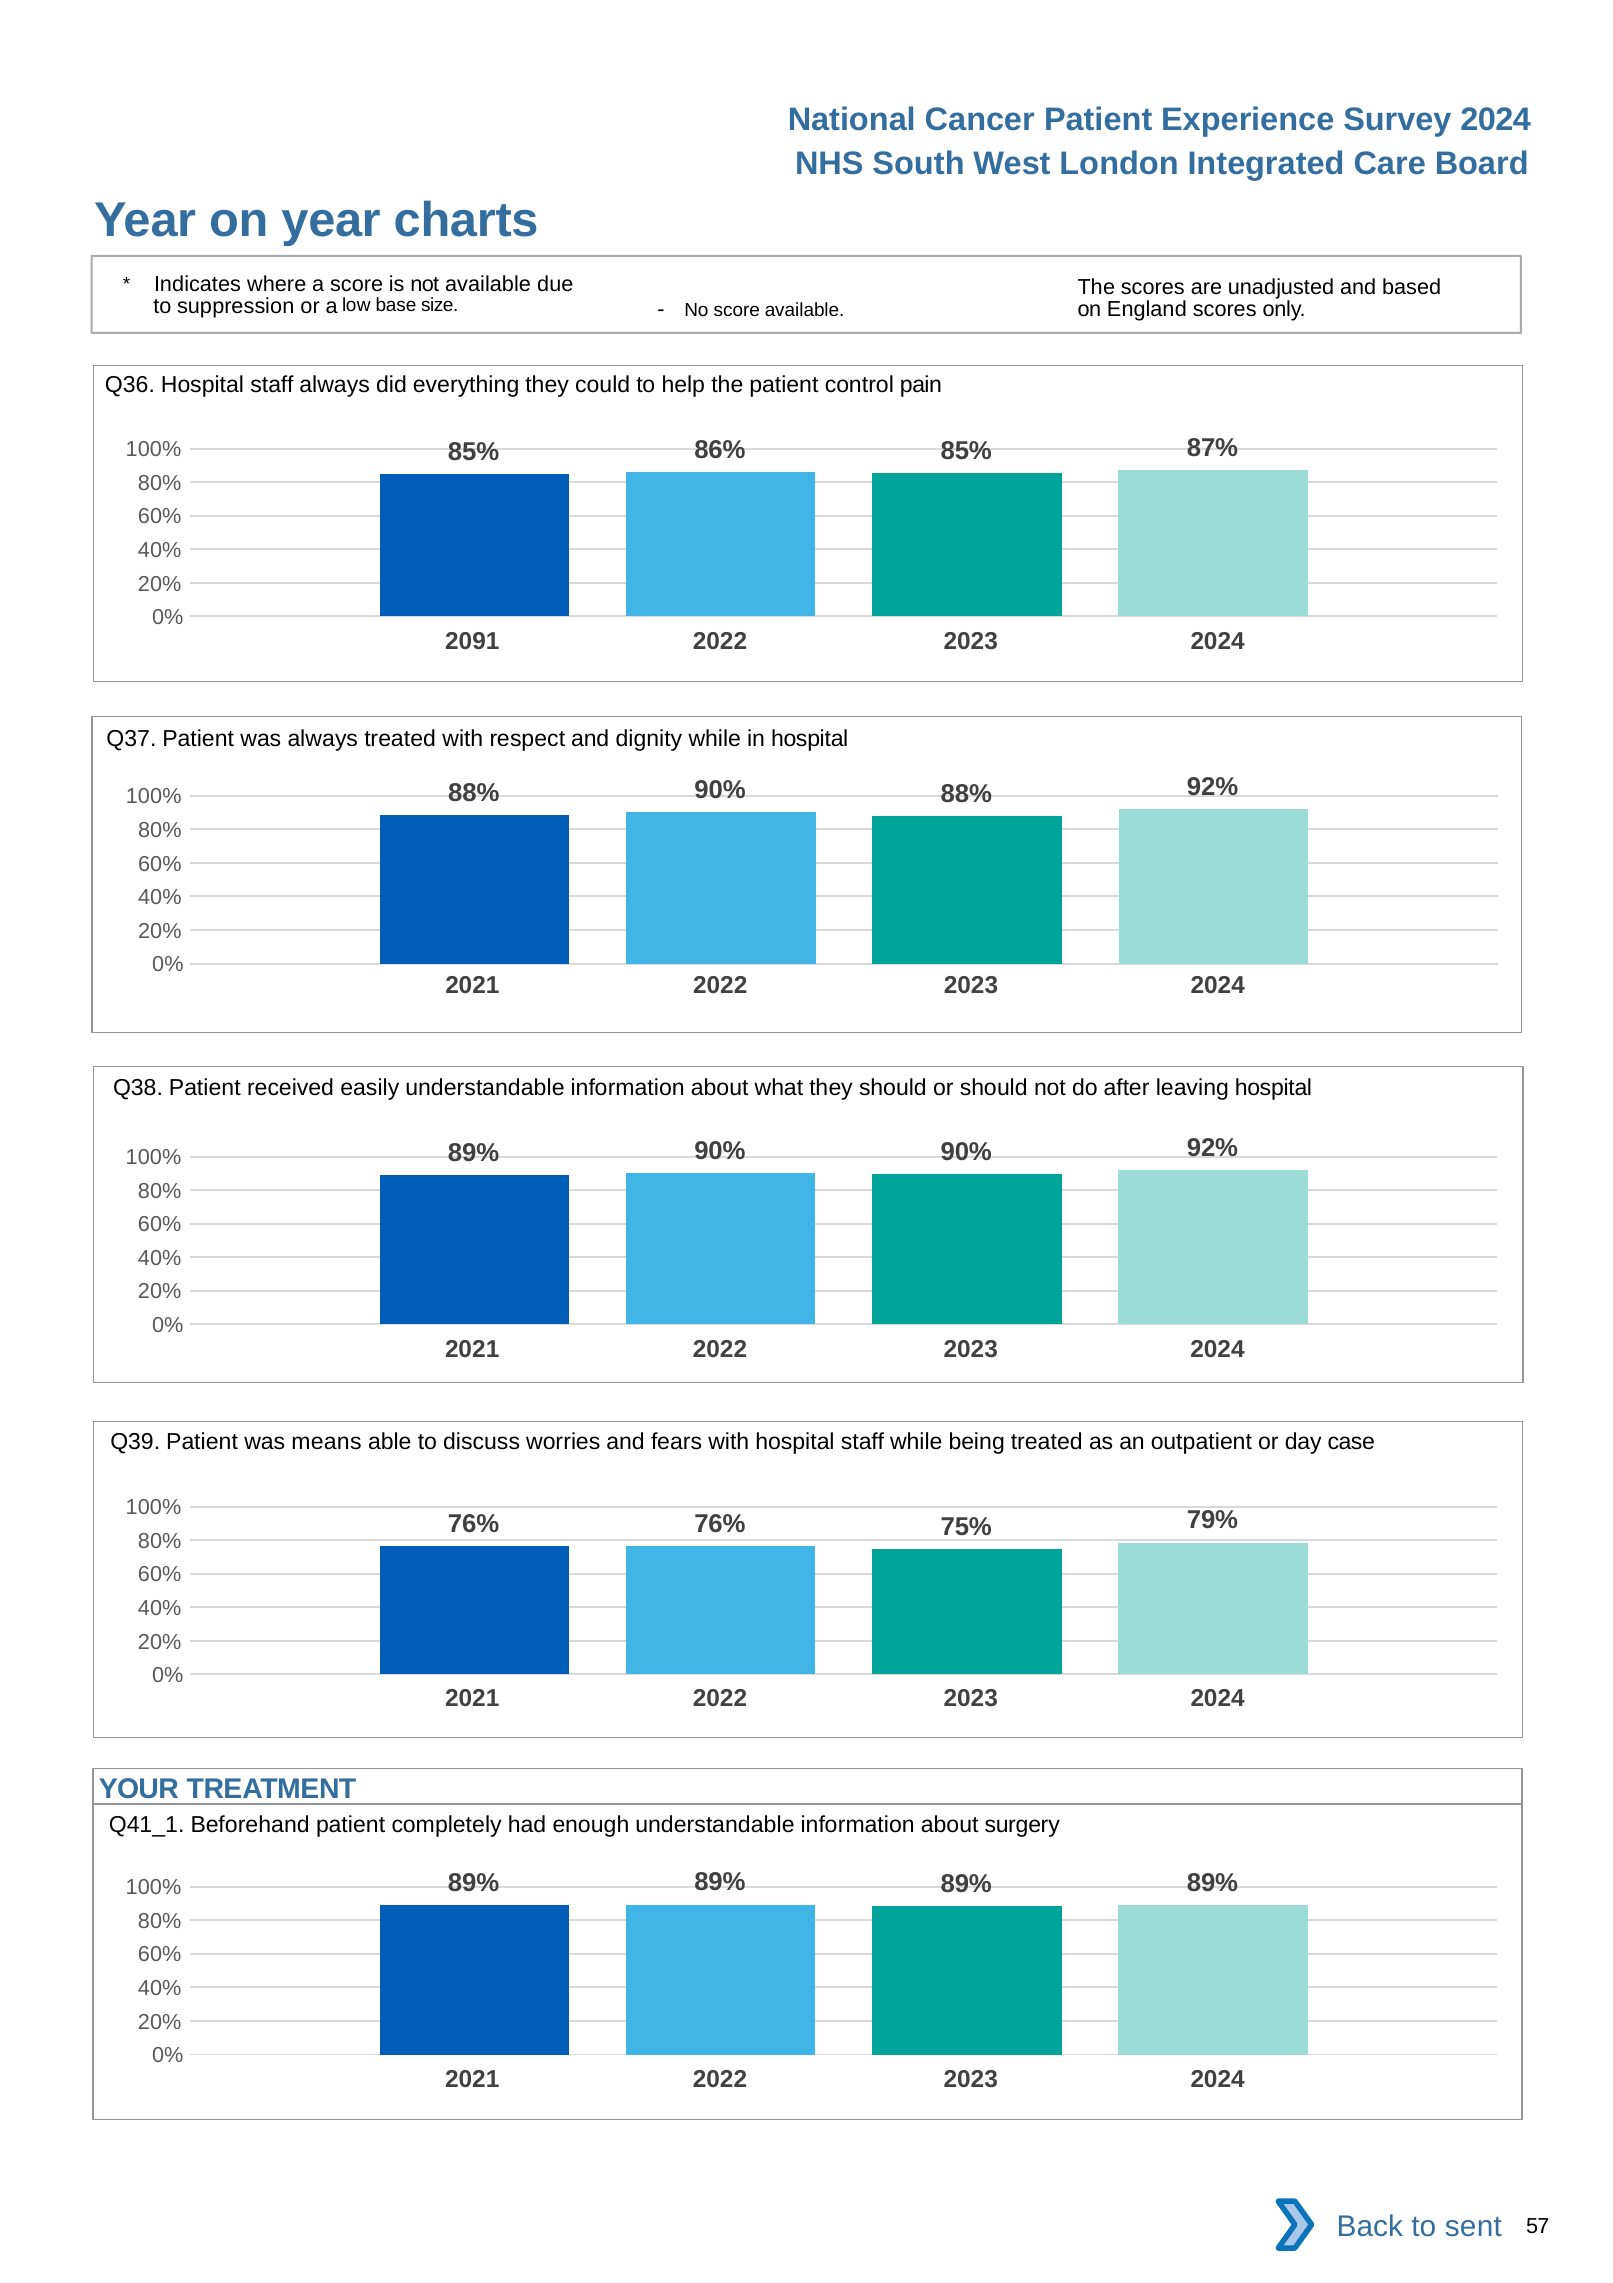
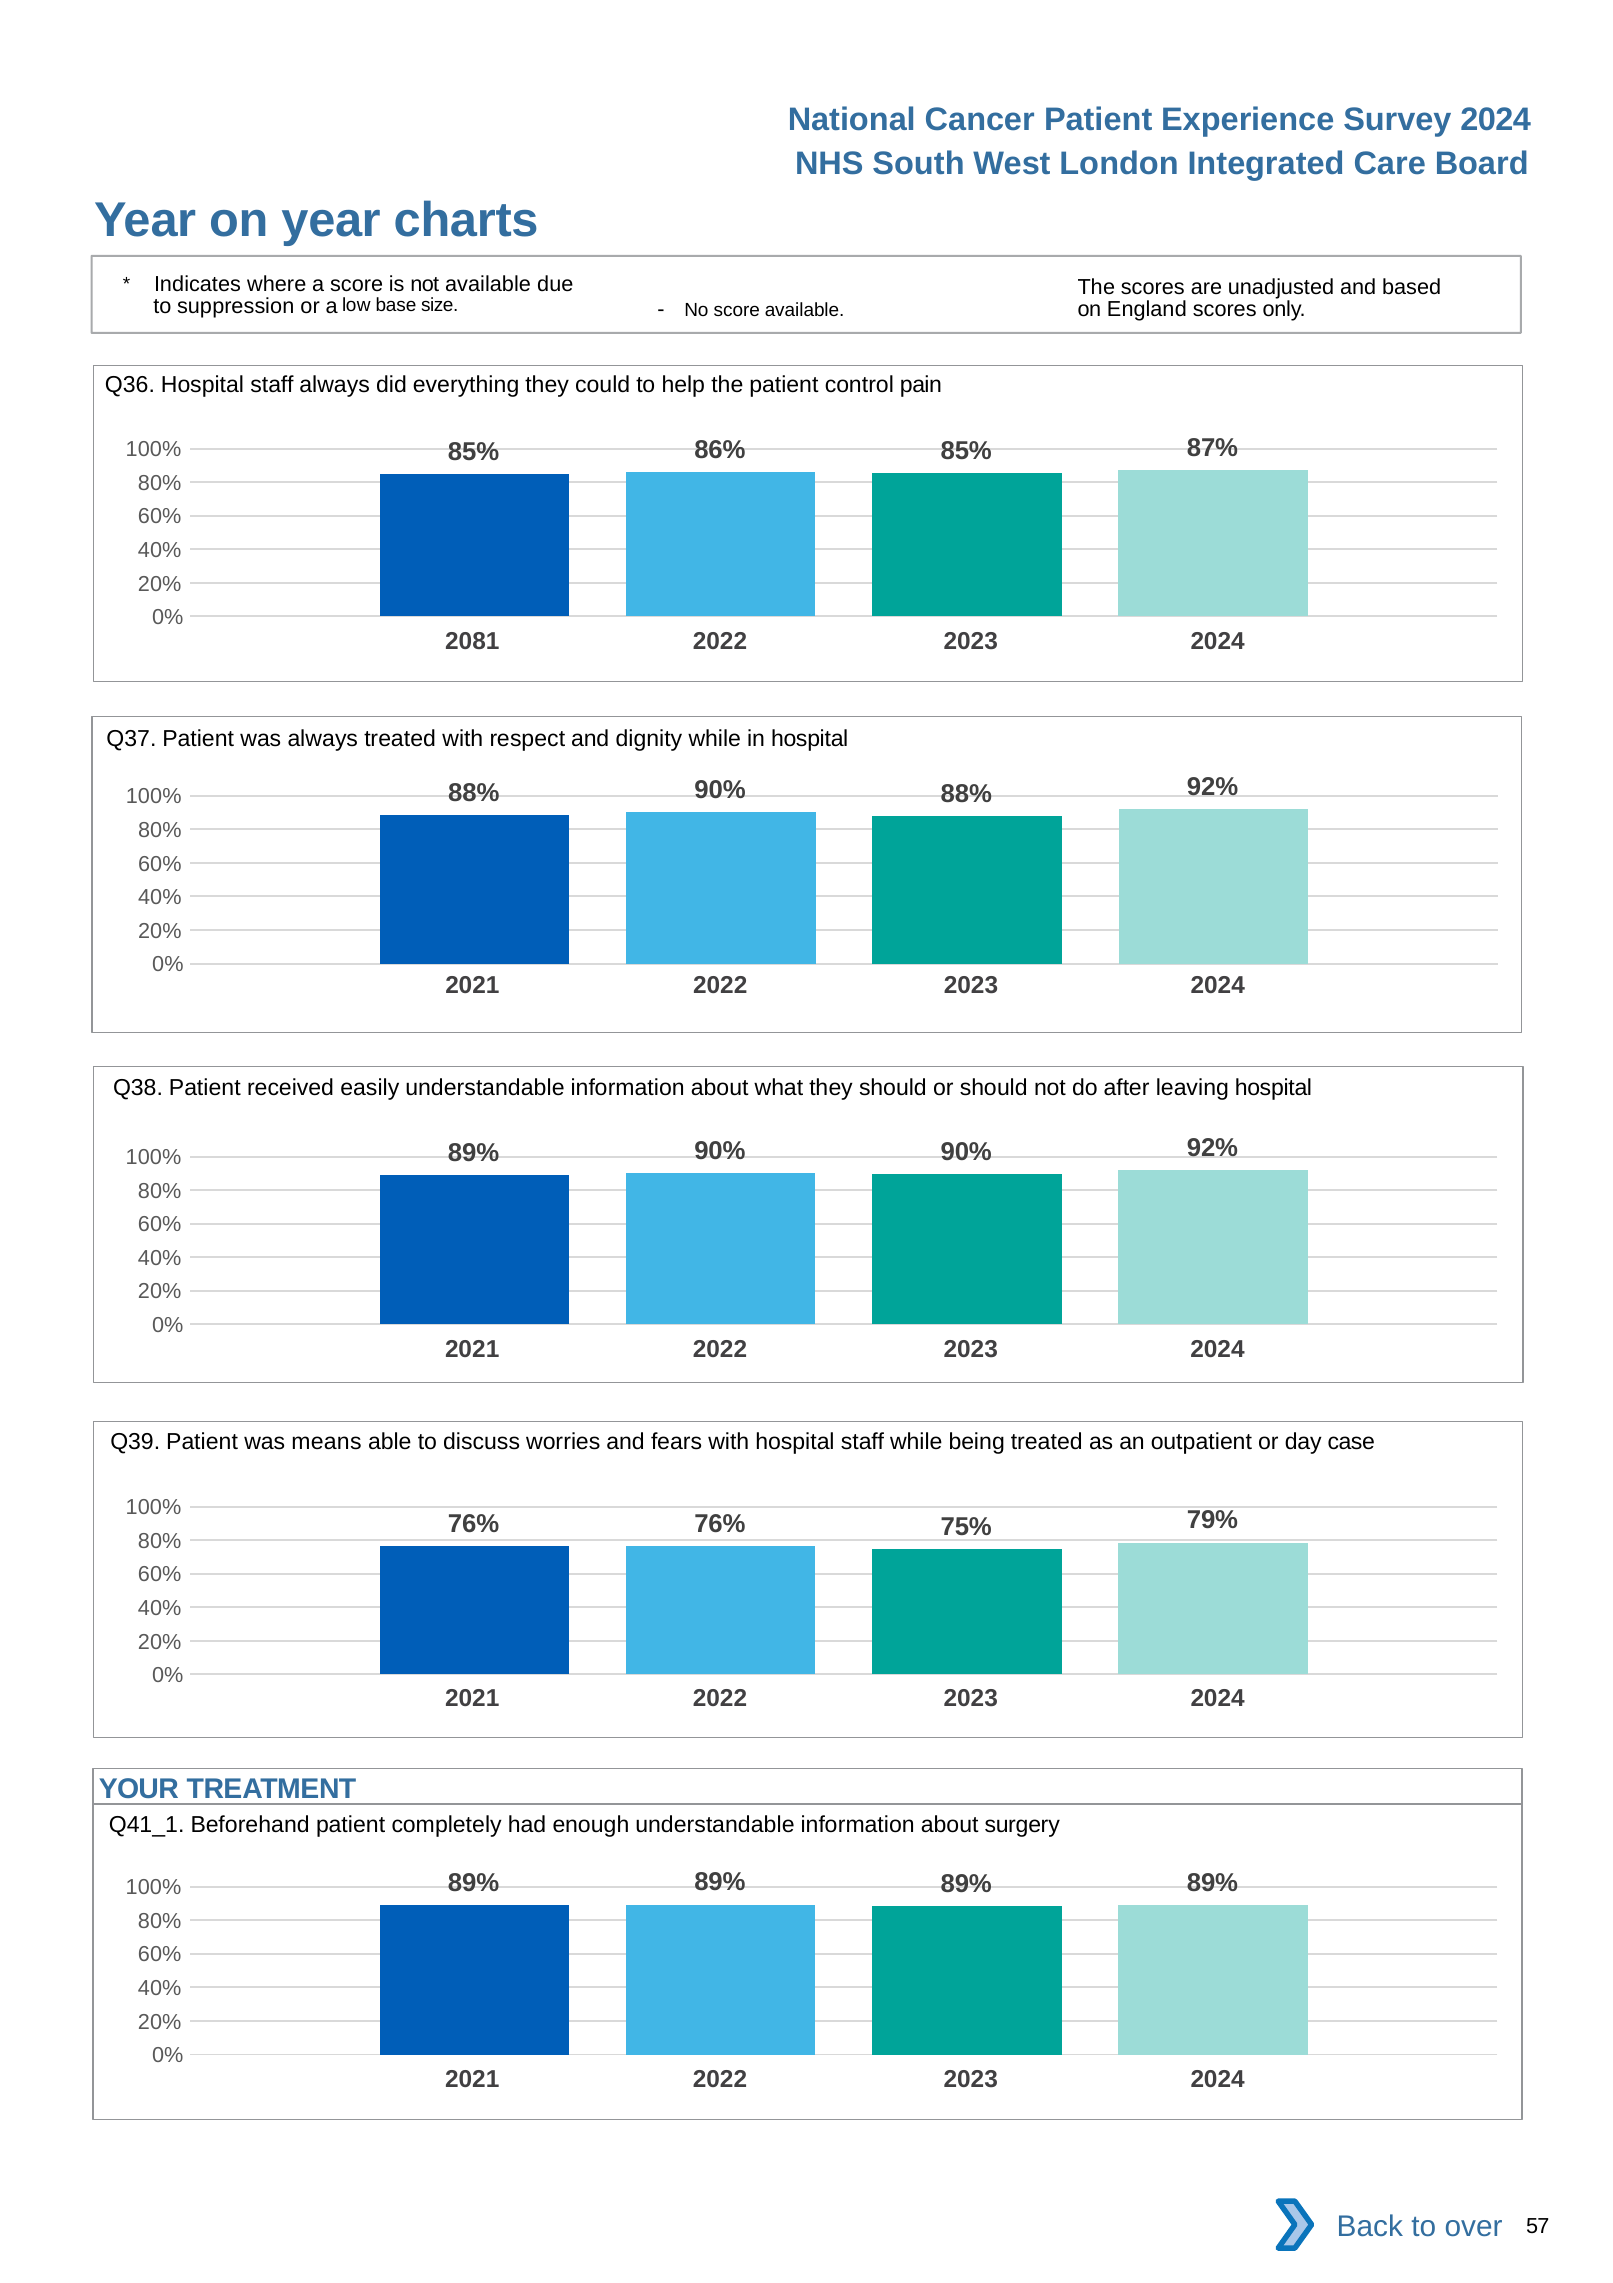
2091: 2091 -> 2081 (472, 641)
sent: sent -> over (1474, 2226)
